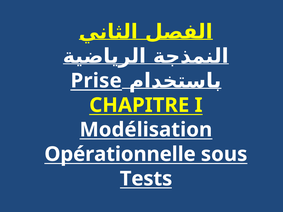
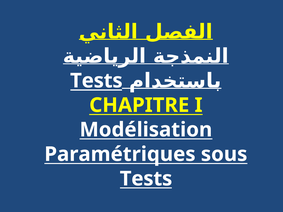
Prise: Prise -> Tests (96, 81)
Opérationnelle: Opérationnelle -> Paramétriques (120, 154)
